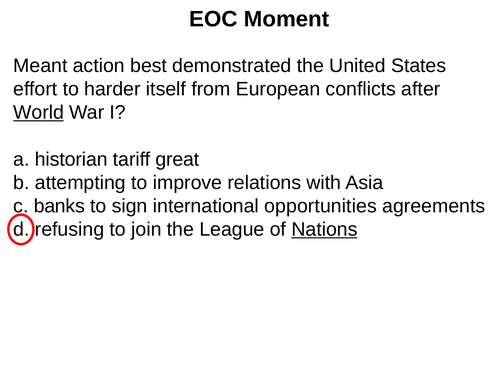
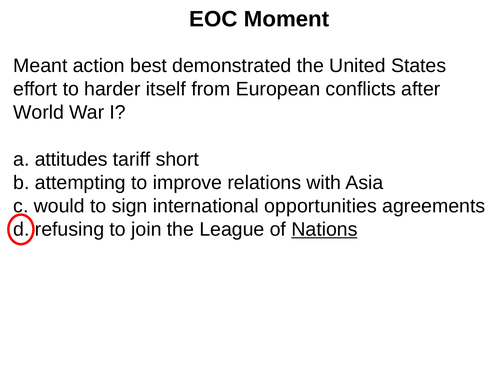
World underline: present -> none (39, 113)
historian: historian -> attitudes (71, 159)
great: great -> short (177, 159)
banks: banks -> would (59, 206)
